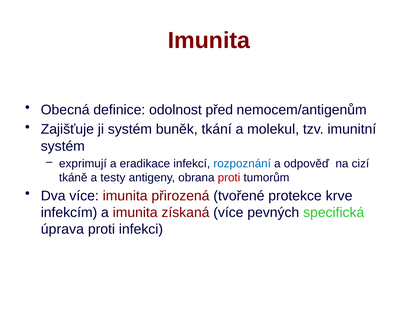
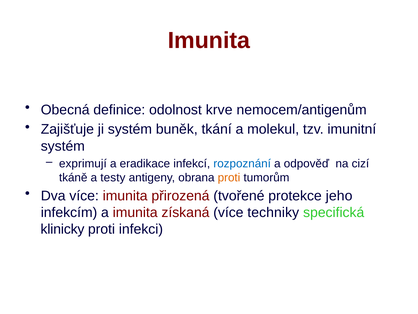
před: před -> krve (219, 110)
proti colour: red -> orange (229, 177)
krve: krve -> jeho (339, 196)
pevných: pevných -> techniky (273, 212)
úprava: úprava -> klinicky (63, 229)
